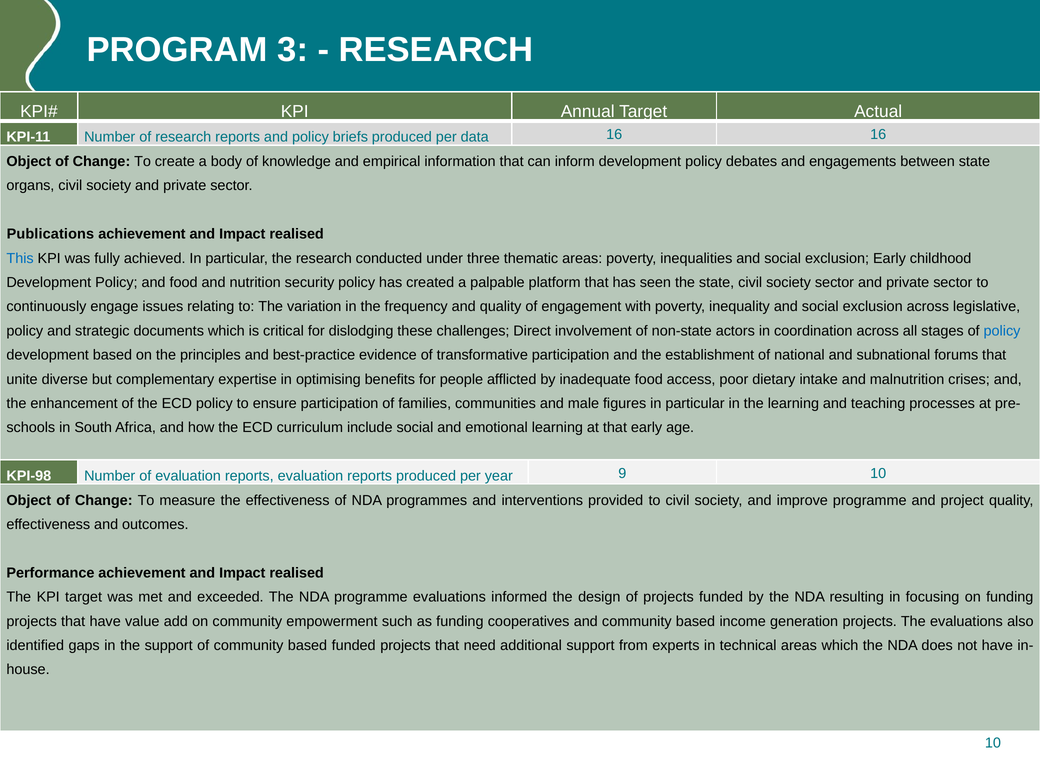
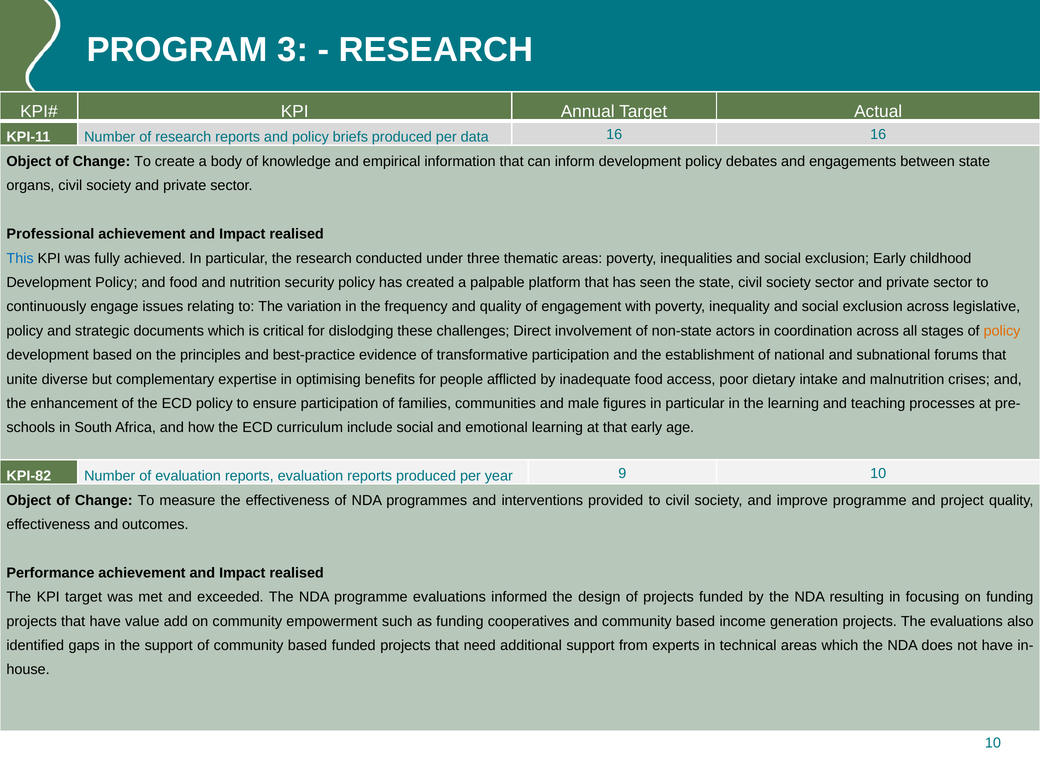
Publications: Publications -> Professional (50, 234)
policy colour: blue -> orange (1002, 331)
KPI-98: KPI-98 -> KPI-82 (29, 476)
